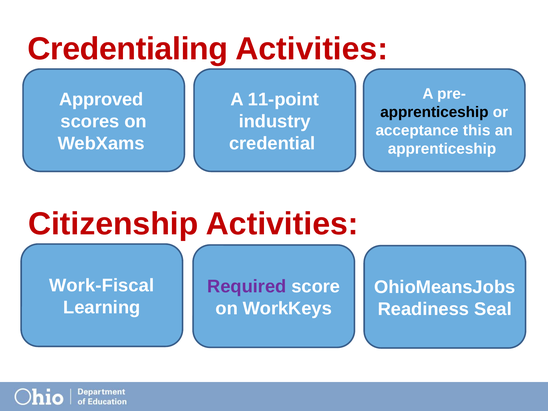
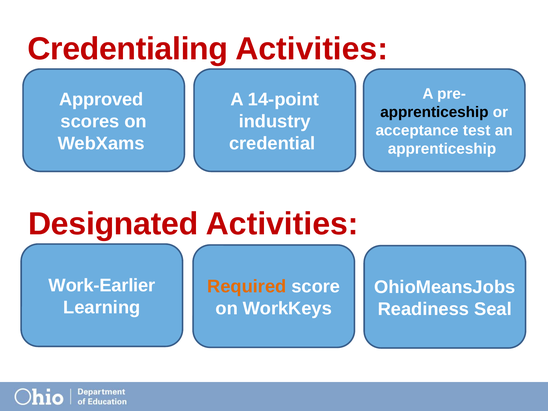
11-point: 11-point -> 14-point (283, 100)
this: this -> test (477, 130)
Citizenship: Citizenship -> Designated (113, 224)
Work-Fiscal: Work-Fiscal -> Work-Earlier (102, 286)
Required colour: purple -> orange (247, 286)
